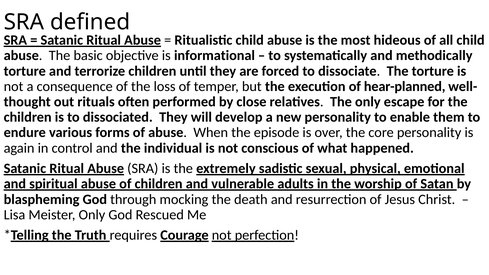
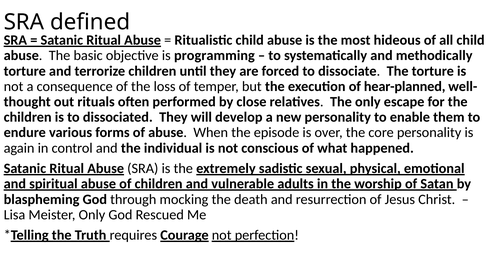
informational: informational -> programming (214, 56)
